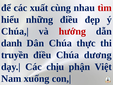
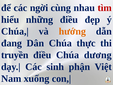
xuất: xuất -> ngời (39, 8)
hướng colour: red -> orange (72, 31)
danh: danh -> đang (11, 43)
chịu: chịu -> sinh (55, 67)
